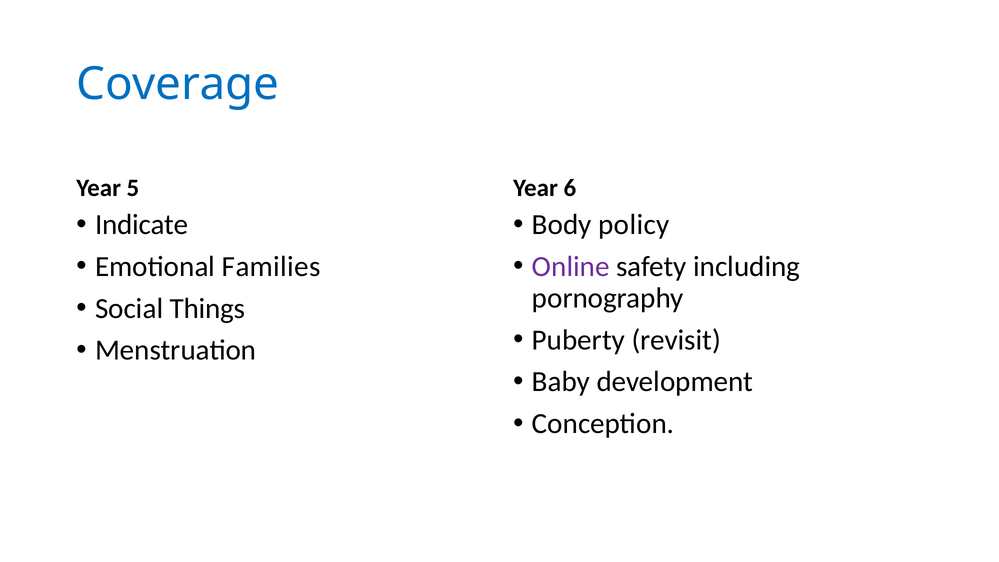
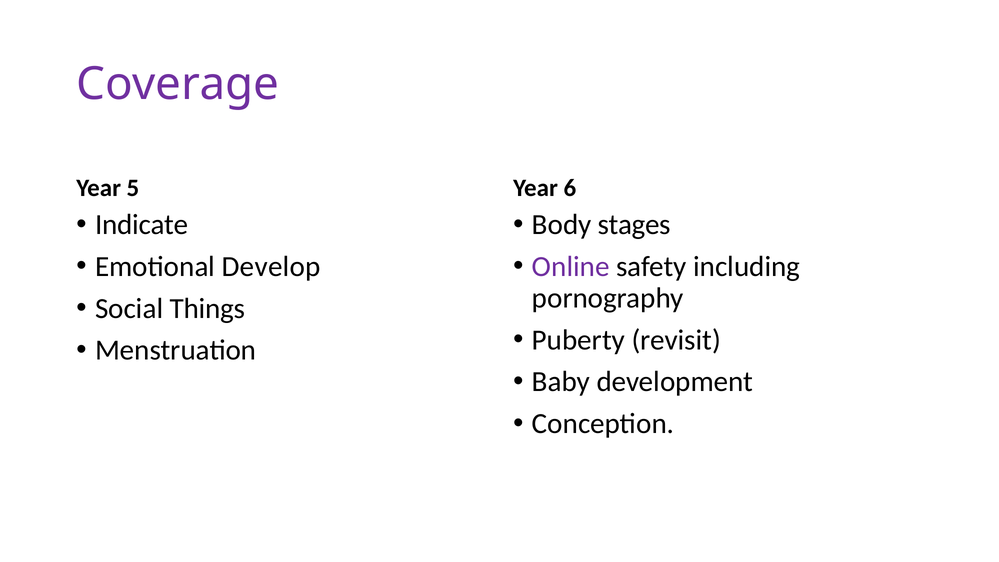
Coverage colour: blue -> purple (178, 84)
policy: policy -> stages (634, 225)
Families: Families -> Develop (271, 266)
